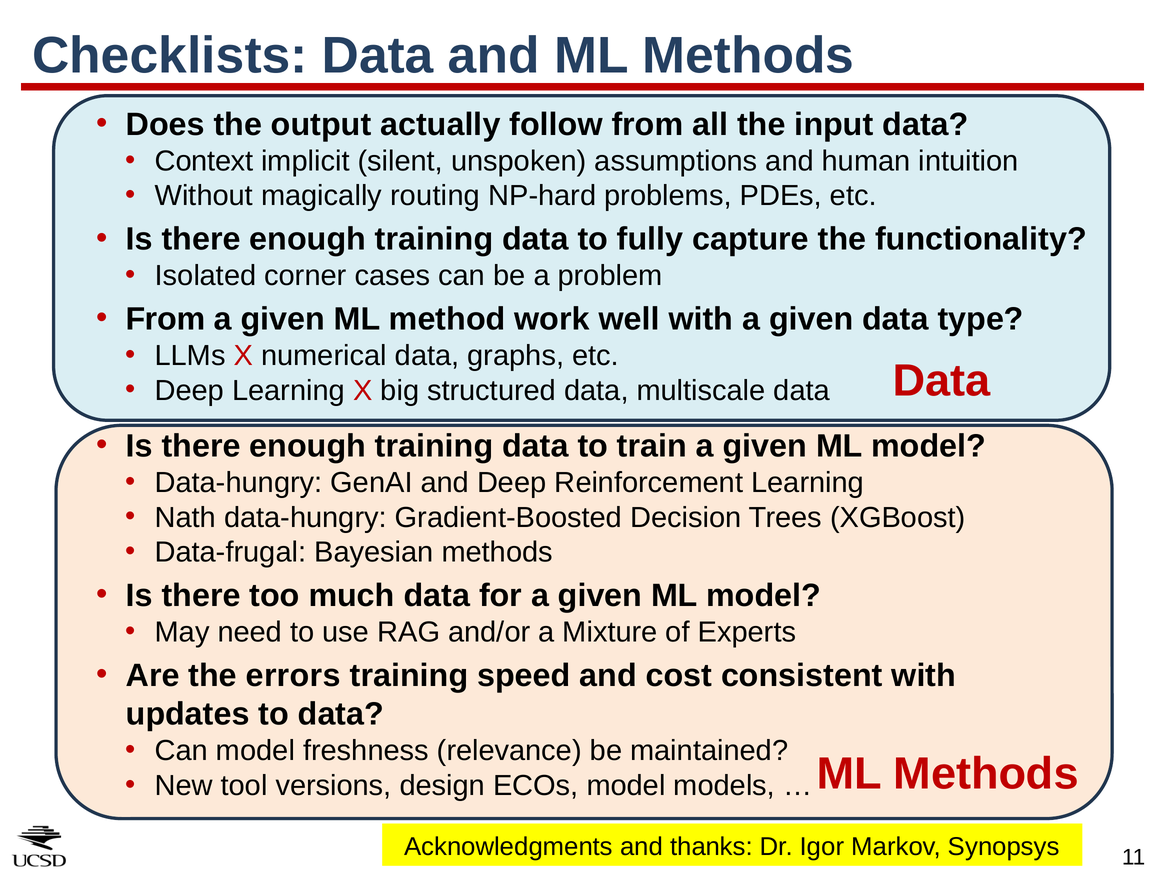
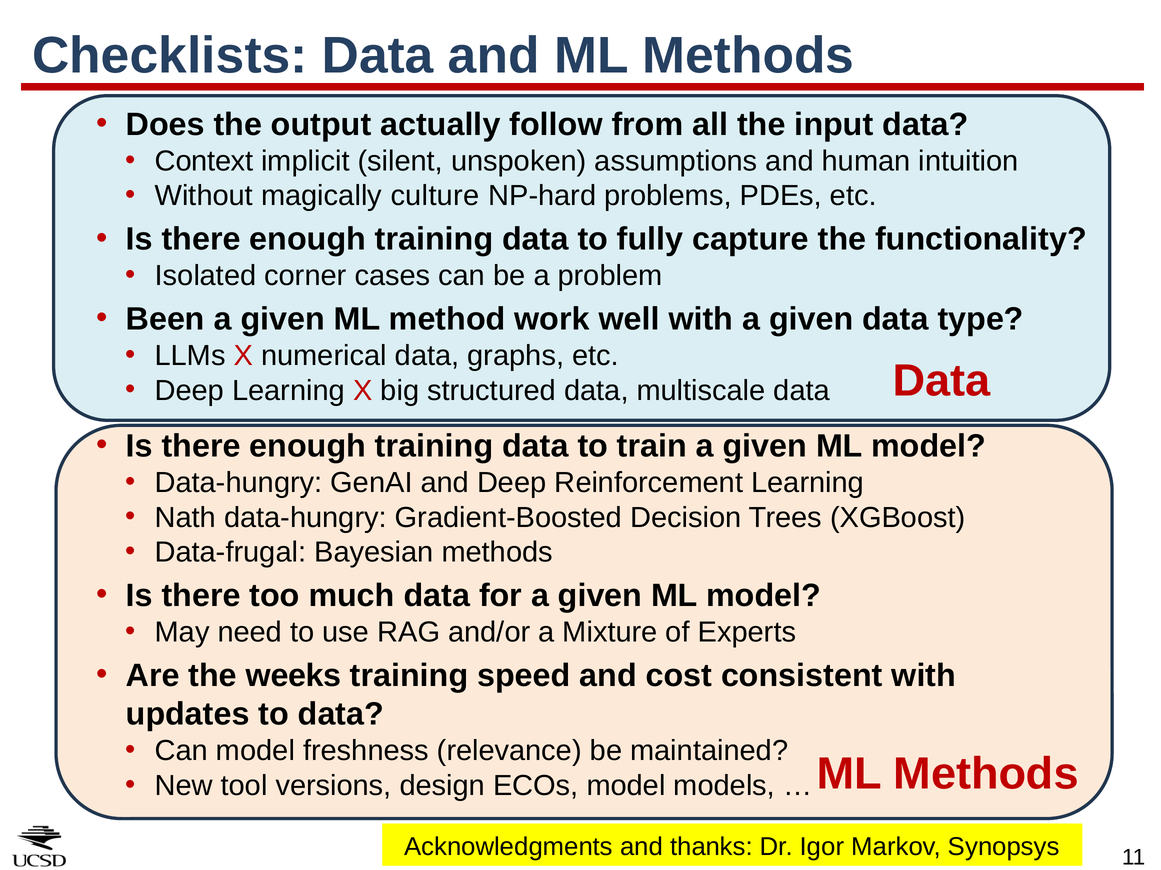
routing: routing -> culture (435, 196)
From: From -> Been (165, 319)
errors: errors -> weeks (294, 676)
